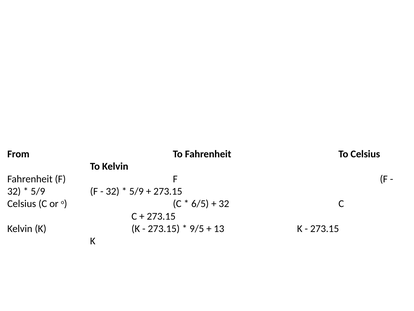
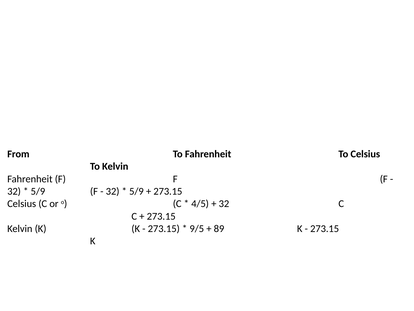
6/5: 6/5 -> 4/5 (200, 204)
13: 13 -> 89 (219, 228)
